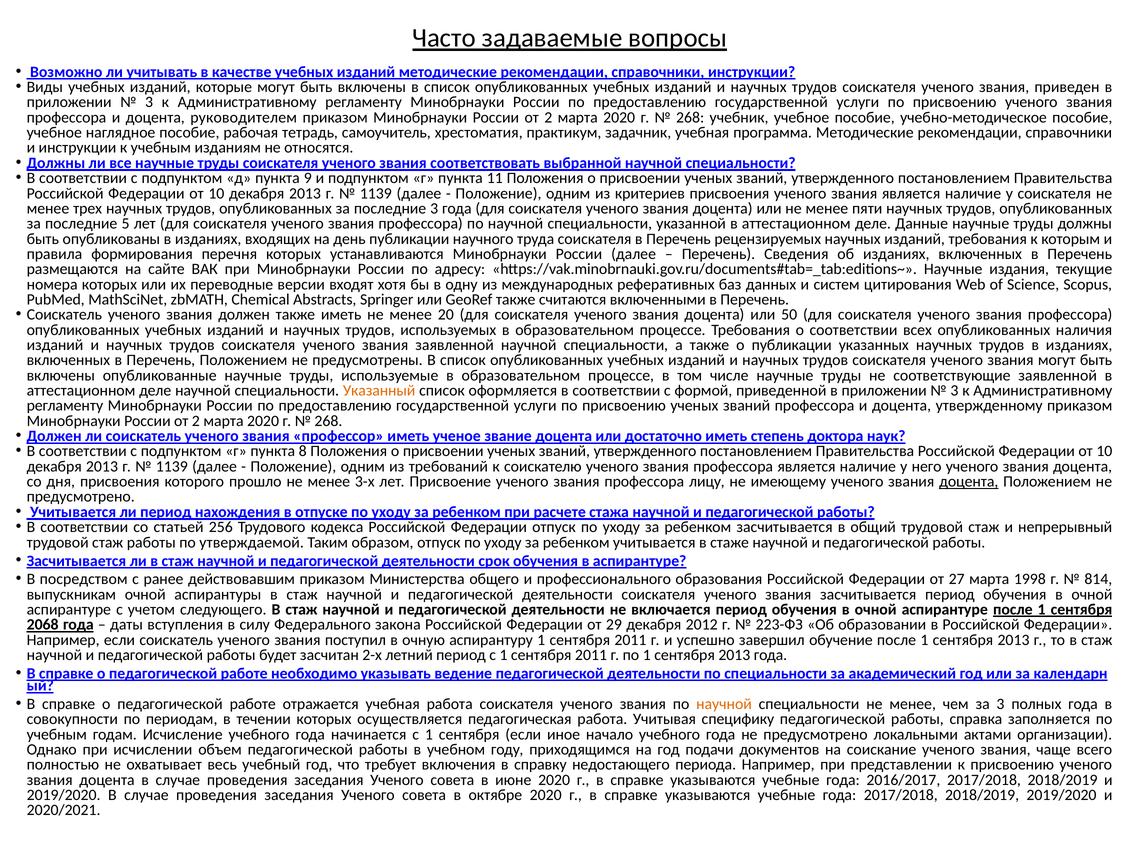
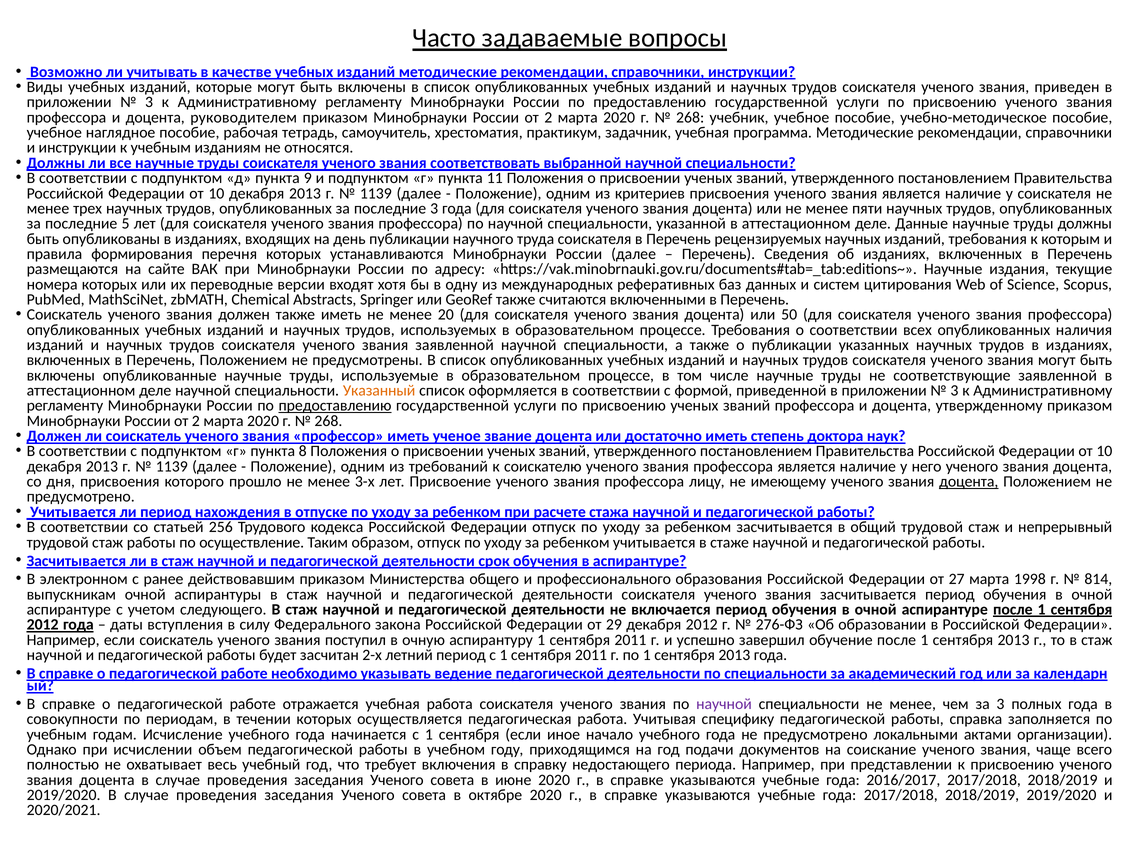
предоставлению underline: none -> present (335, 406)
утверждаемой: утверждаемой -> осуществление (252, 543)
посредством: посредством -> электронном (84, 580)
2068: 2068 -> 2012 (43, 625)
223-ФЗ: 223-ФЗ -> 276-ФЗ (779, 625)
научной colour: orange -> purple (724, 705)
